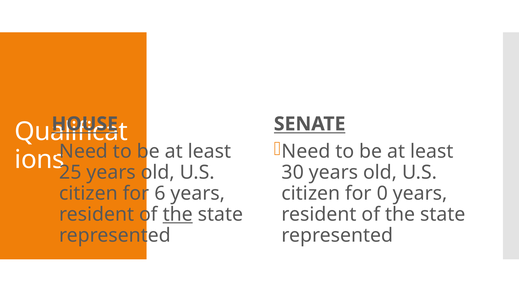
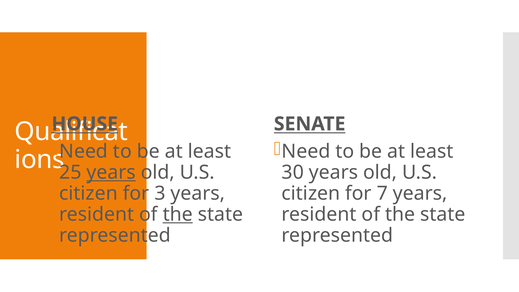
years underline: none -> present (111, 172)
6: 6 -> 3 (160, 193)
0: 0 -> 7 (382, 193)
